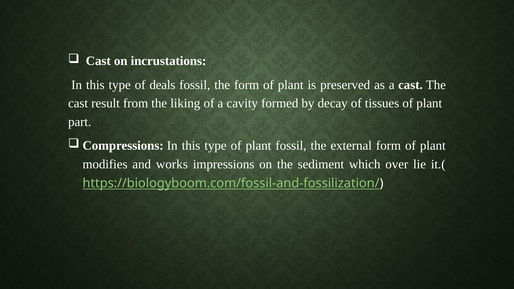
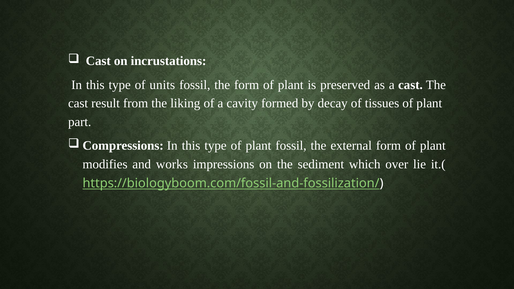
deals: deals -> units (162, 85)
